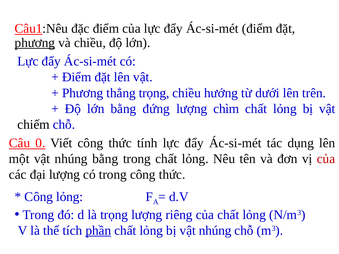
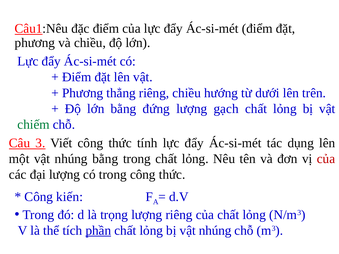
phương underline: present -> none (35, 43)
thẳng trọng: trọng -> riêng (154, 93)
chìm: chìm -> gạch (226, 109)
chiếm colour: black -> green (34, 125)
0: 0 -> 3 (40, 143)
Công lỏng: lỏng -> kiến (70, 197)
